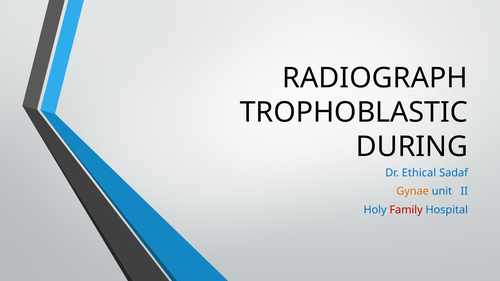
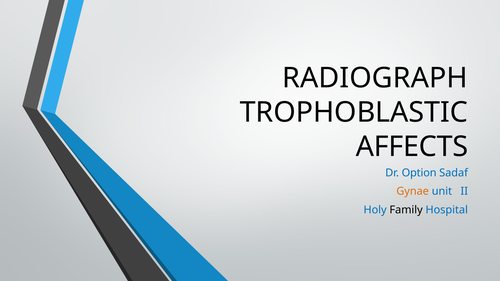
DURING: DURING -> AFFECTS (412, 147)
Ethical: Ethical -> Option (419, 173)
Family colour: red -> black (406, 210)
